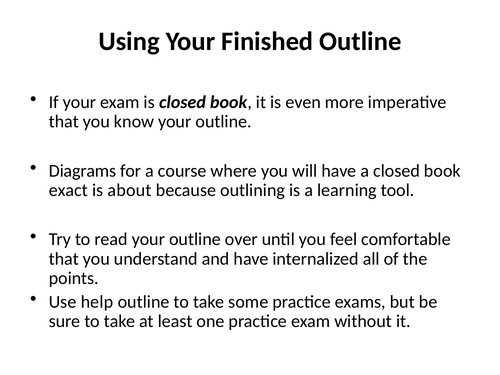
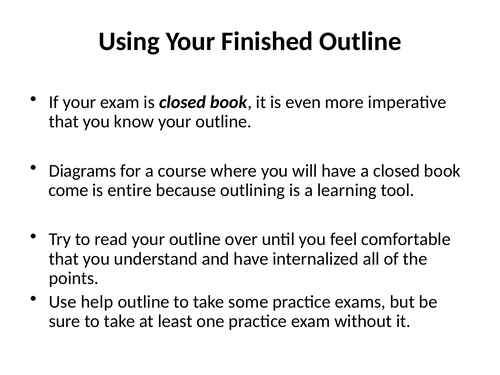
exact: exact -> come (68, 190)
about: about -> entire (130, 190)
